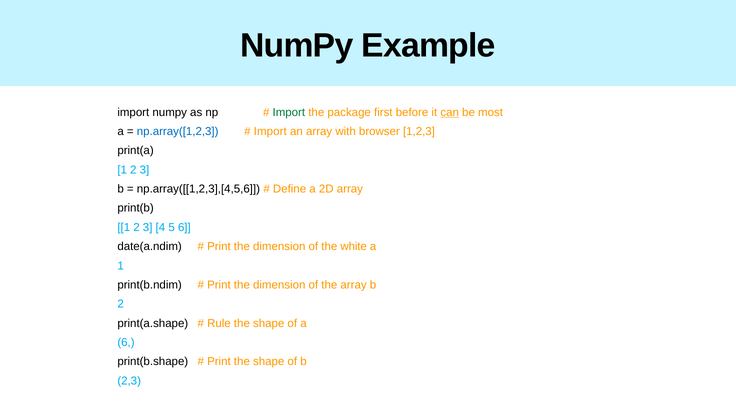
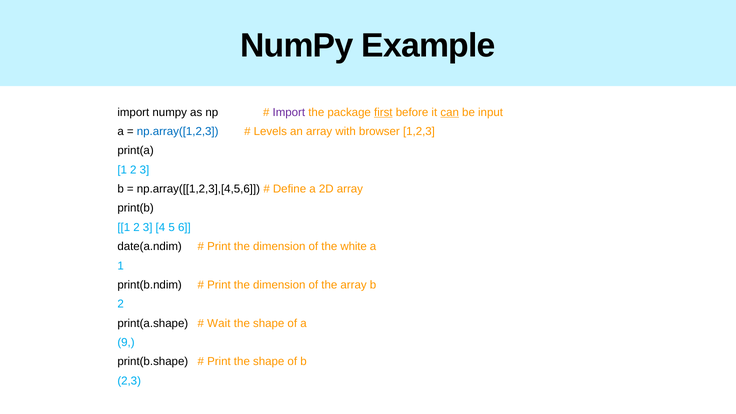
Import colour: green -> purple (289, 112)
first underline: none -> present (383, 112)
most: most -> input (491, 112)
Import: Import -> Levels (270, 132)
Rule: Rule -> Wait (219, 323)
6: 6 -> 9 (126, 342)
